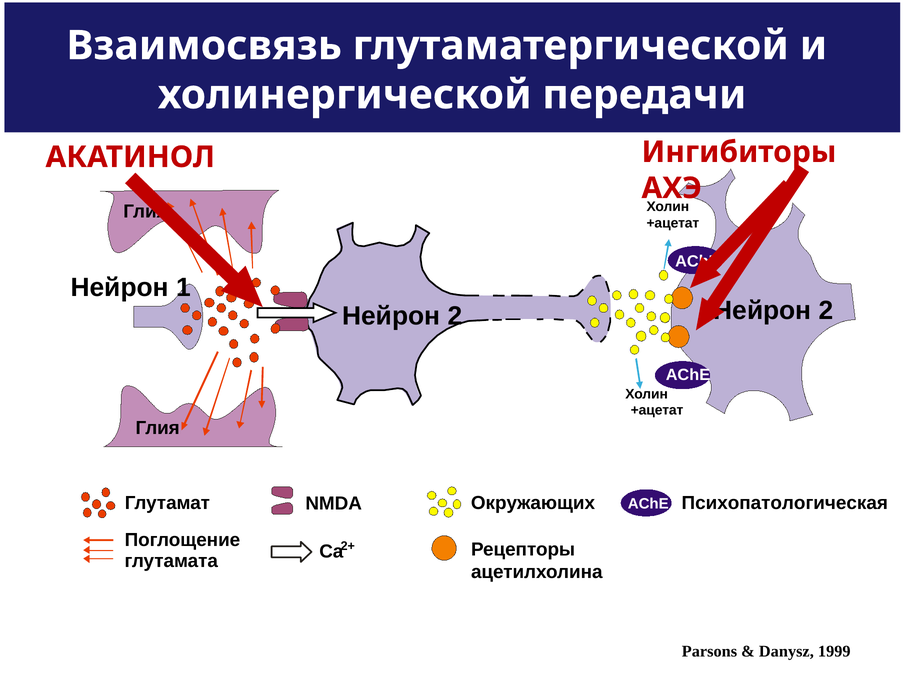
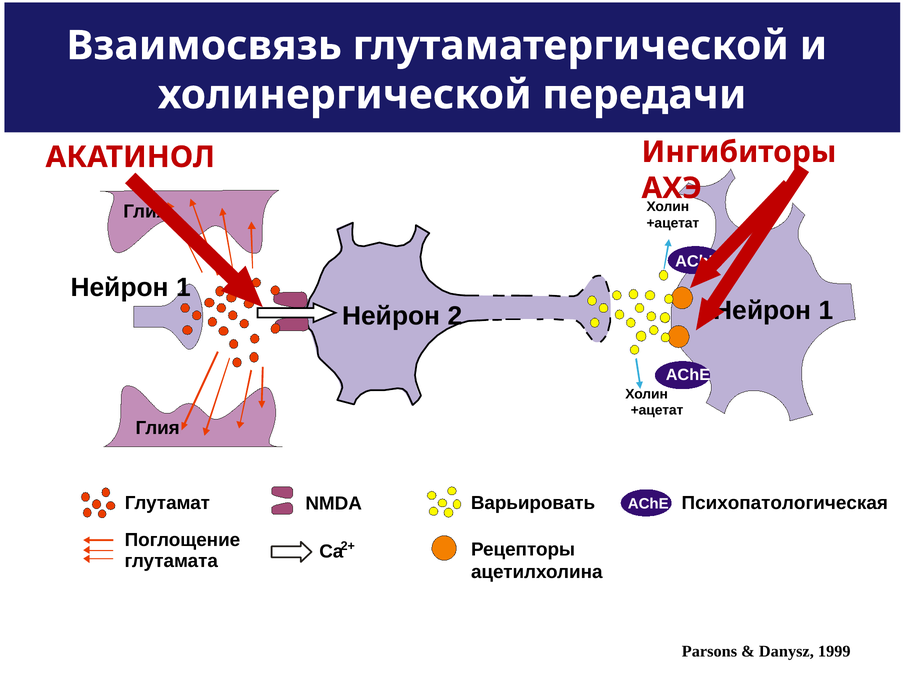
2: 2 -> 1 (826, 310)
Окружающих: Окружающих -> Варьировать (533, 503)
